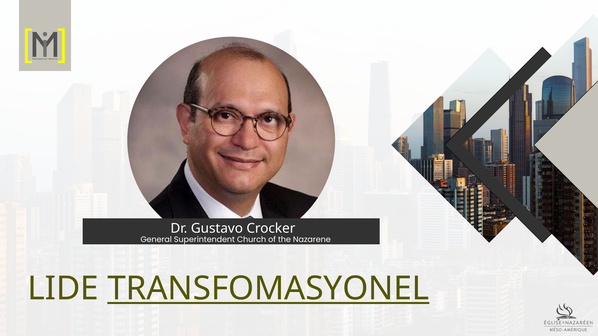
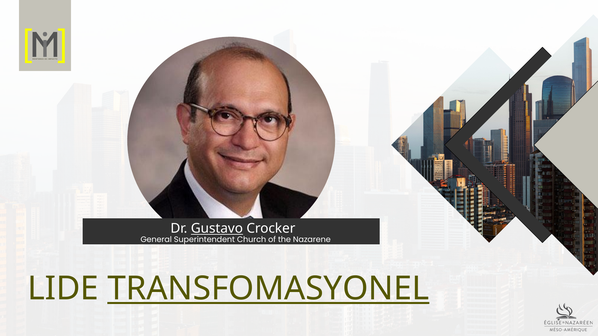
Gustavo underline: none -> present (217, 229)
